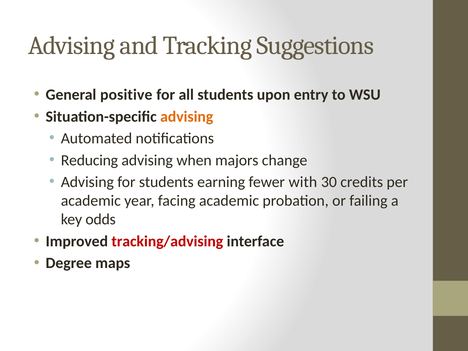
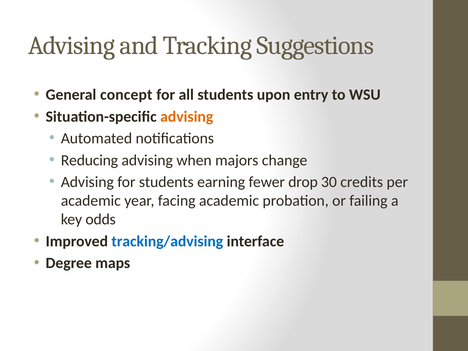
positive: positive -> concept (126, 95)
with: with -> drop (303, 182)
tracking/advising colour: red -> blue (167, 241)
